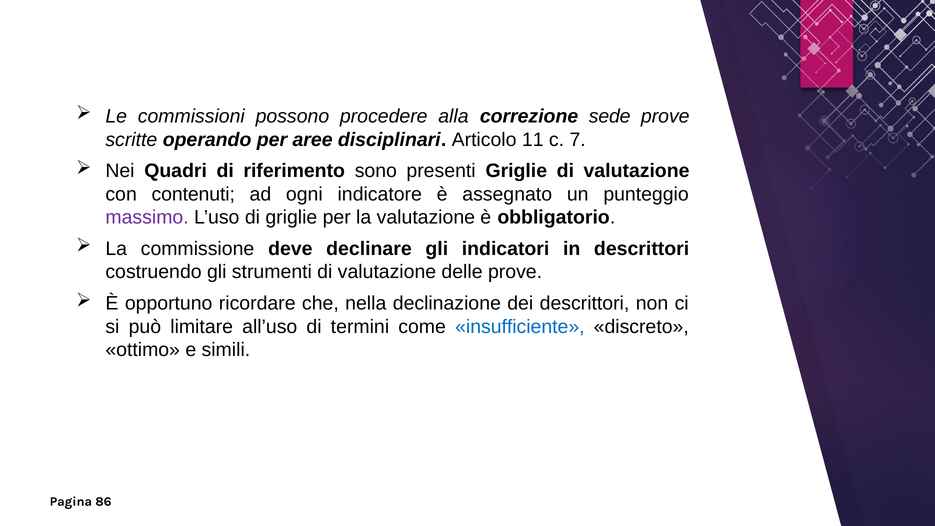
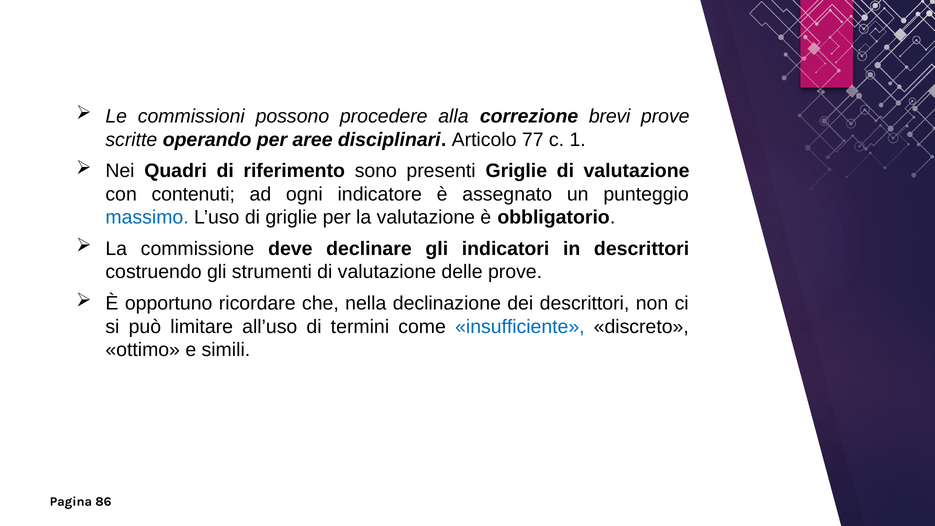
sede: sede -> brevi (610, 116)
11: 11 -> 77 (533, 140)
7: 7 -> 1 (578, 140)
massimo colour: purple -> blue (147, 217)
